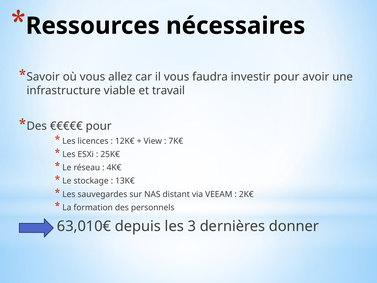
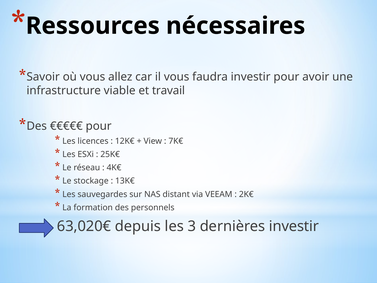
63,010€: 63,010€ -> 63,020€ (84, 226)
dernières donner: donner -> investir (294, 226)
